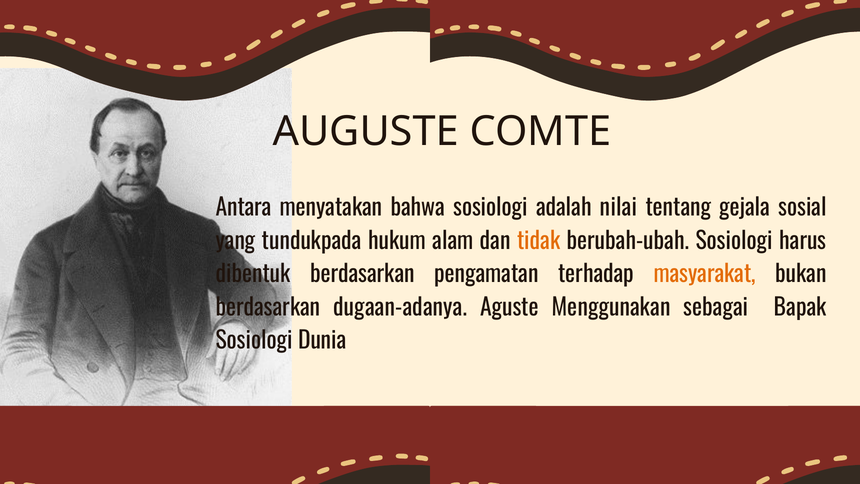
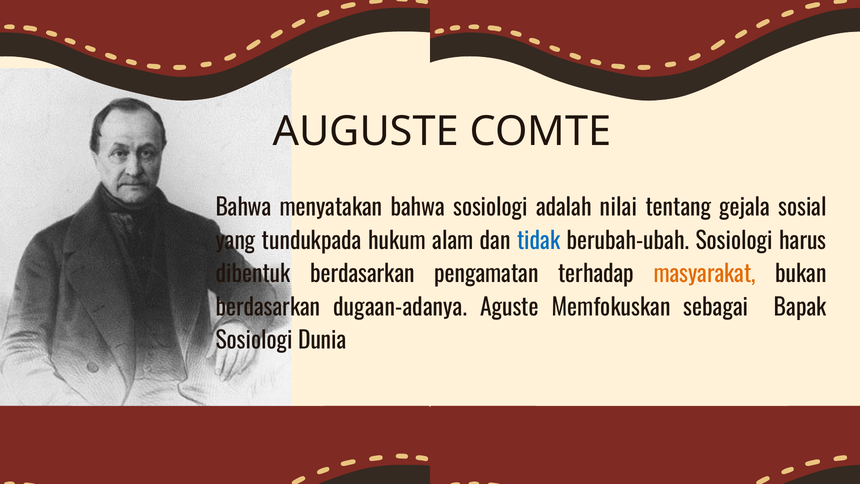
Antara: Antara -> Bahwa (244, 208)
tidak colour: orange -> blue (539, 241)
Menggunakan: Menggunakan -> Memfokuskan (611, 308)
